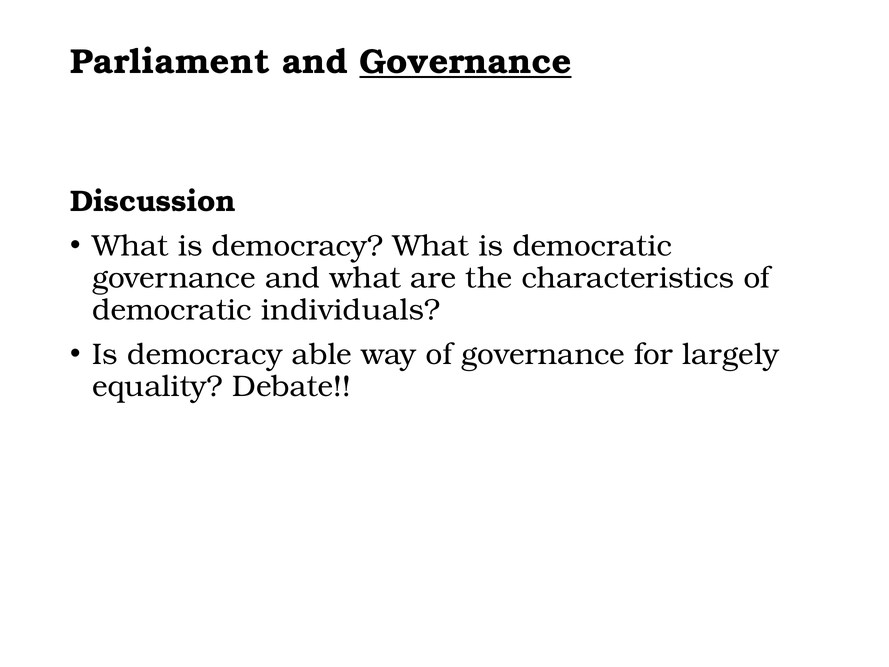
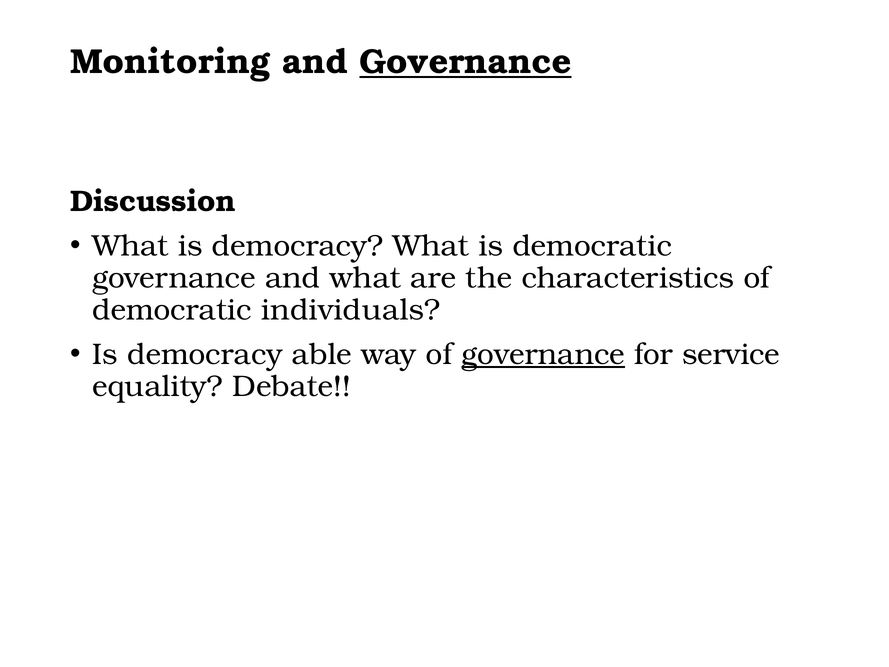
Parliament: Parliament -> Monitoring (170, 62)
governance underline: none -> present (543, 354)
largely: largely -> service (731, 354)
